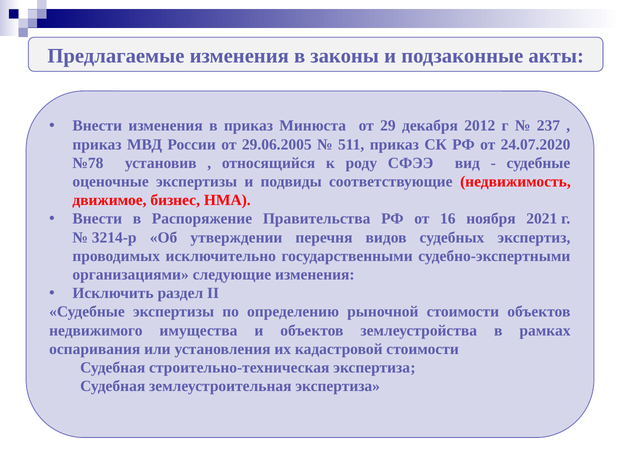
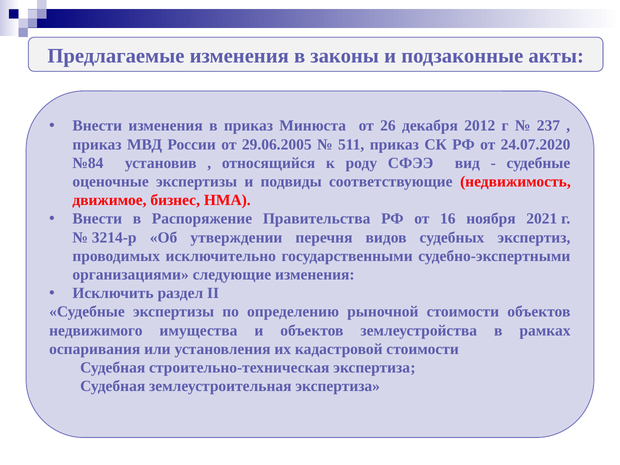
29: 29 -> 26 (388, 126)
№78: №78 -> №84 (88, 163)
